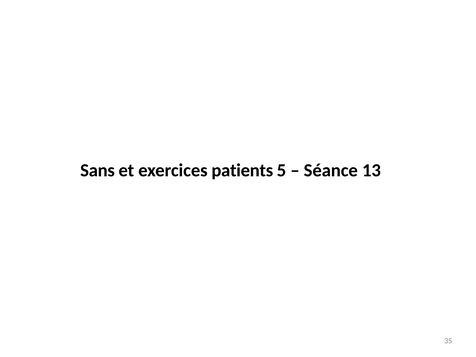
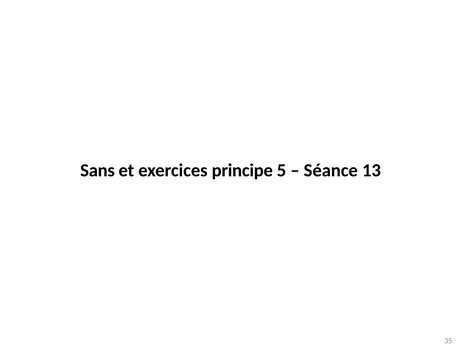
patients: patients -> principe (242, 170)
